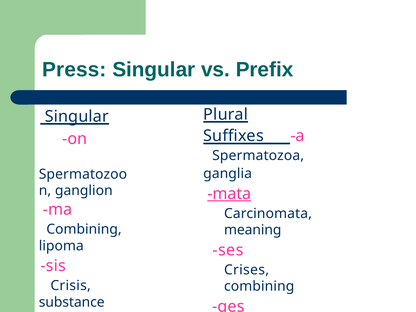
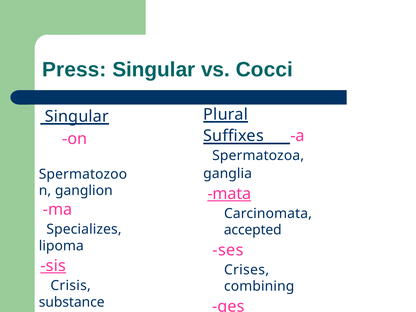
Prefix: Prefix -> Cocci (264, 70)
Combining: Combining -> Specializes (84, 229)
meaning: meaning -> accepted (253, 230)
sis underline: none -> present (53, 266)
